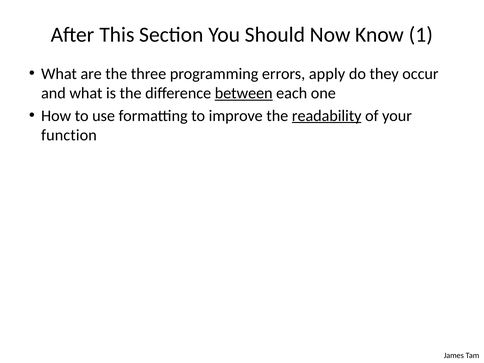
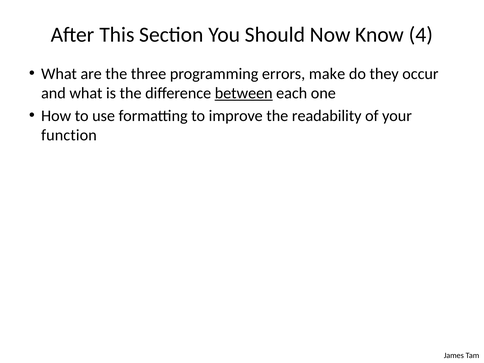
1: 1 -> 4 (421, 35)
apply: apply -> make (327, 74)
readability underline: present -> none (327, 116)
